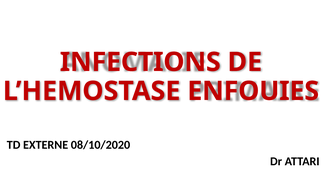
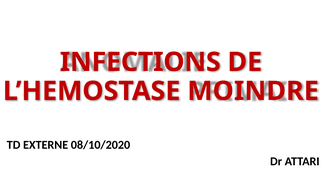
ENFOUIES: ENFOUIES -> MOINDRE (253, 91)
